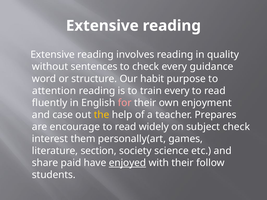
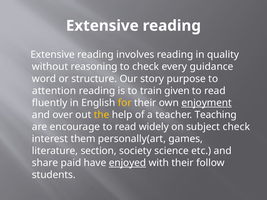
sentences: sentences -> reasoning (94, 67)
habit: habit -> story (152, 79)
train every: every -> given (177, 91)
for colour: pink -> yellow (125, 103)
enjoyment underline: none -> present (207, 103)
case: case -> over (63, 115)
Prepares: Prepares -> Teaching (216, 115)
